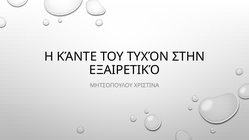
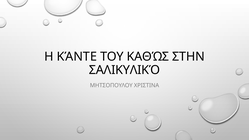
ΤΥΧΌΝ: ΤΥΧΌΝ -> ΚΑΘΏΣ (148, 57)
ΕΞΑΙΡΕΤΙΚΌ: ΕΞΑΙΡΕΤΙΚΌ -> ΣΑΛΙΚΥΛΙΚΌ (125, 70)
